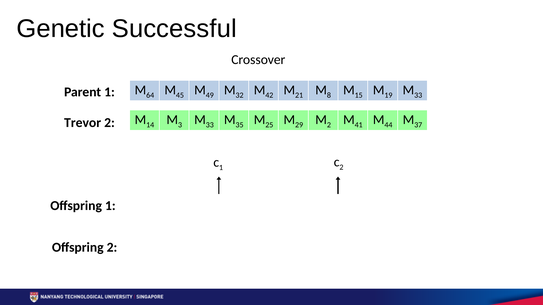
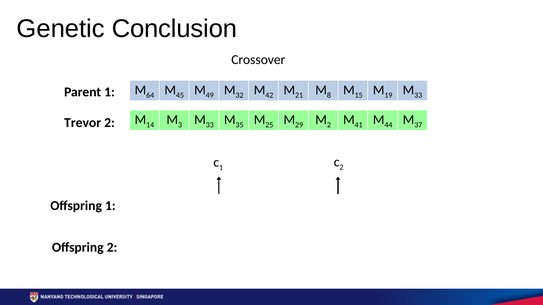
Successful: Successful -> Conclusion (174, 29)
